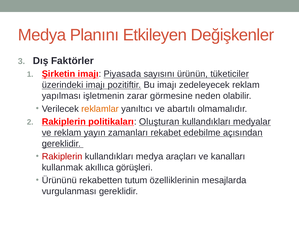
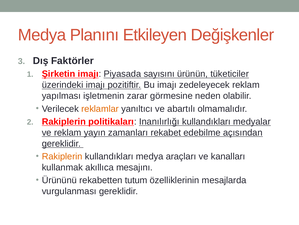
Oluşturan: Oluşturan -> Inanılırlığı (159, 121)
Rakiplerin colour: red -> orange (62, 156)
görüşleri: görüşleri -> mesajını (134, 167)
